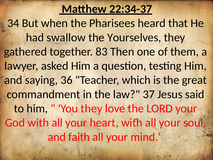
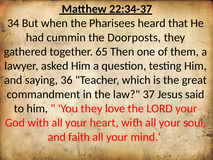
swallow: swallow -> cummin (66, 37)
Yourselves: Yourselves -> Doorposts (134, 37)
83: 83 -> 65 (102, 52)
